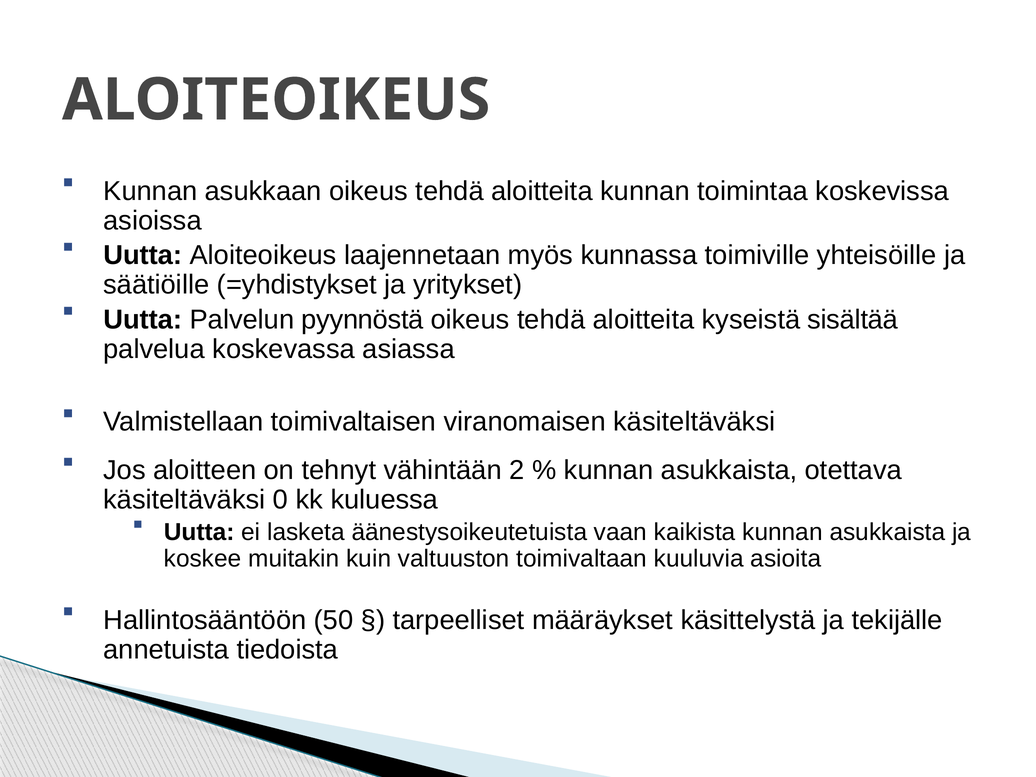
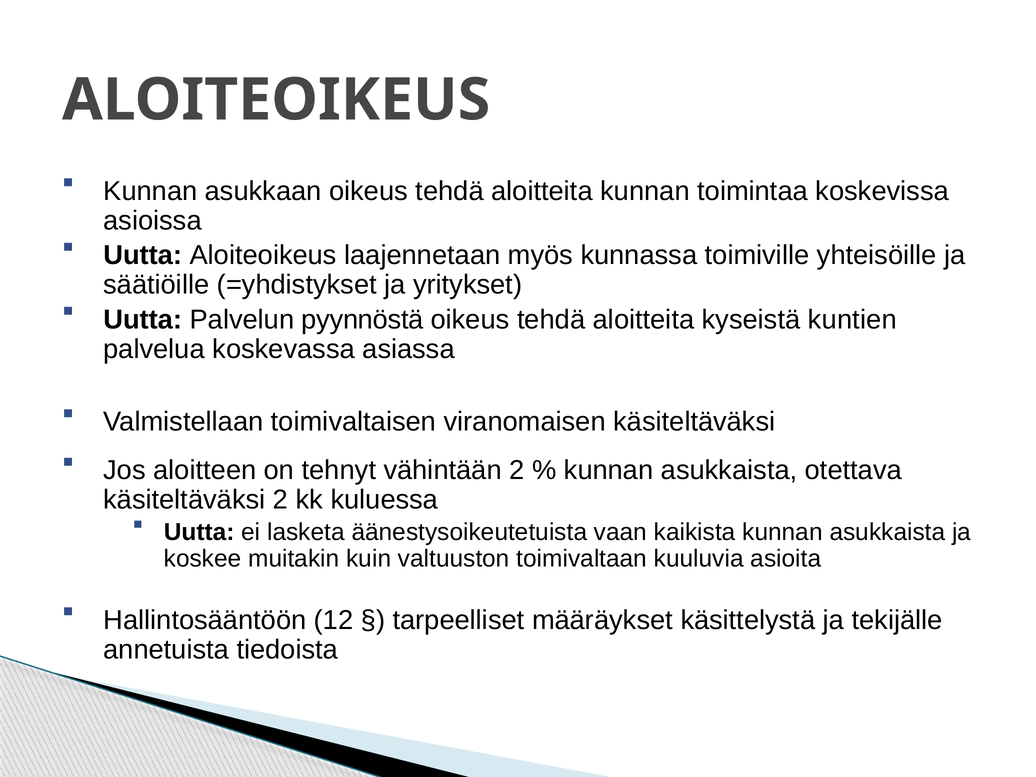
sisältää: sisältää -> kuntien (852, 320)
käsiteltäväksi 0: 0 -> 2 (281, 500)
50: 50 -> 12 (334, 620)
